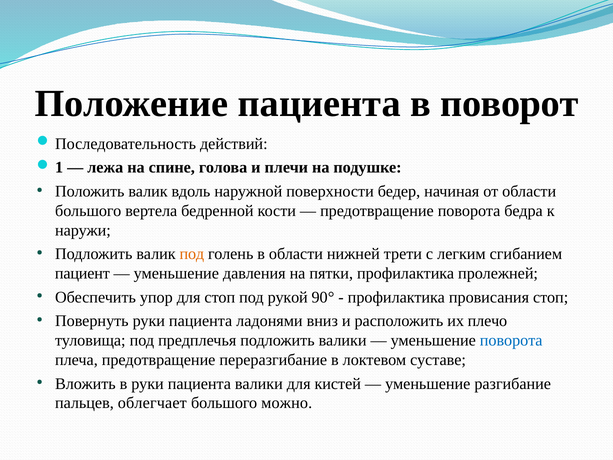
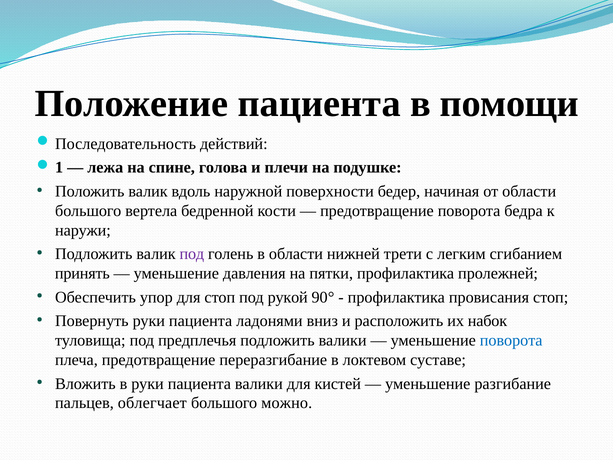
поворот: поворот -> помощи (509, 103)
под colour: orange -> purple (192, 254)
пациент: пациент -> принять (82, 273)
плечо: плечо -> набок (487, 321)
